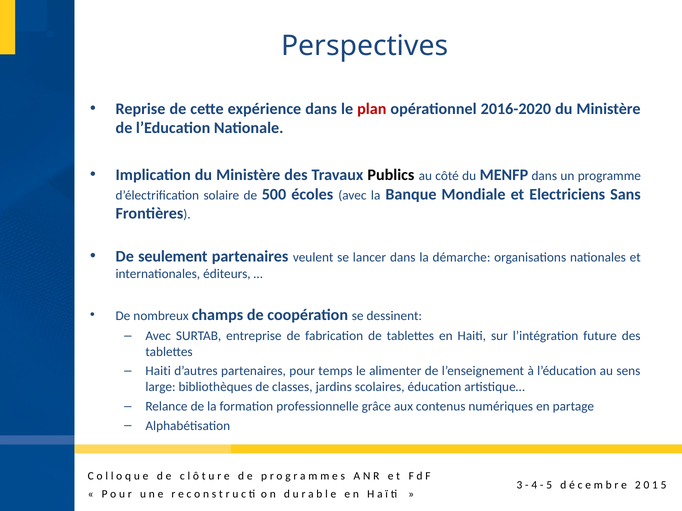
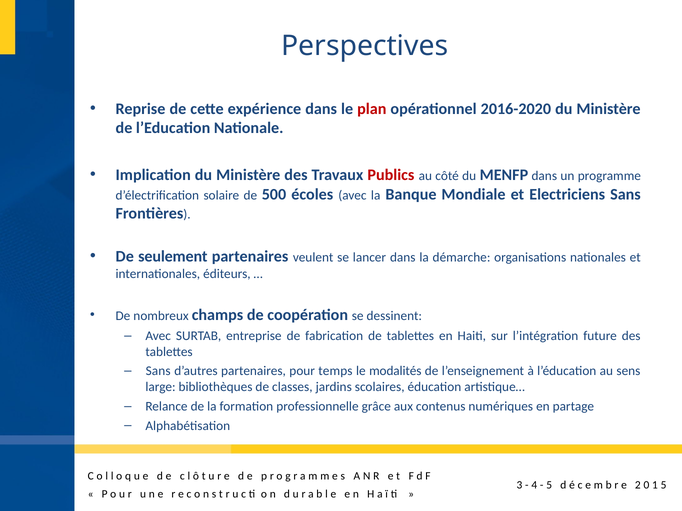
Publics colour: black -> red (391, 175)
Haiti: Haiti -> Sans (158, 371)
alimenter: alimenter -> modalités (395, 371)
